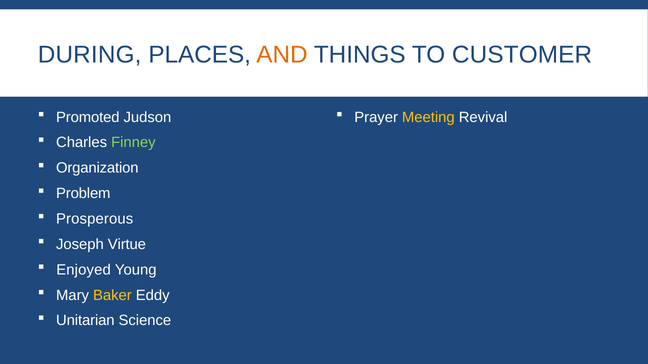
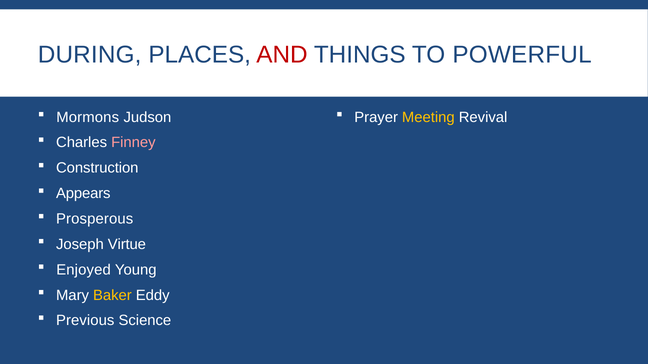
AND colour: orange -> red (282, 55)
CUSTOMER: CUSTOMER -> POWERFUL (522, 55)
Promoted: Promoted -> Mormons (88, 117)
Finney colour: light green -> pink (133, 143)
Organization: Organization -> Construction (97, 168)
Problem: Problem -> Appears (83, 194)
Unitarian: Unitarian -> Previous (85, 321)
